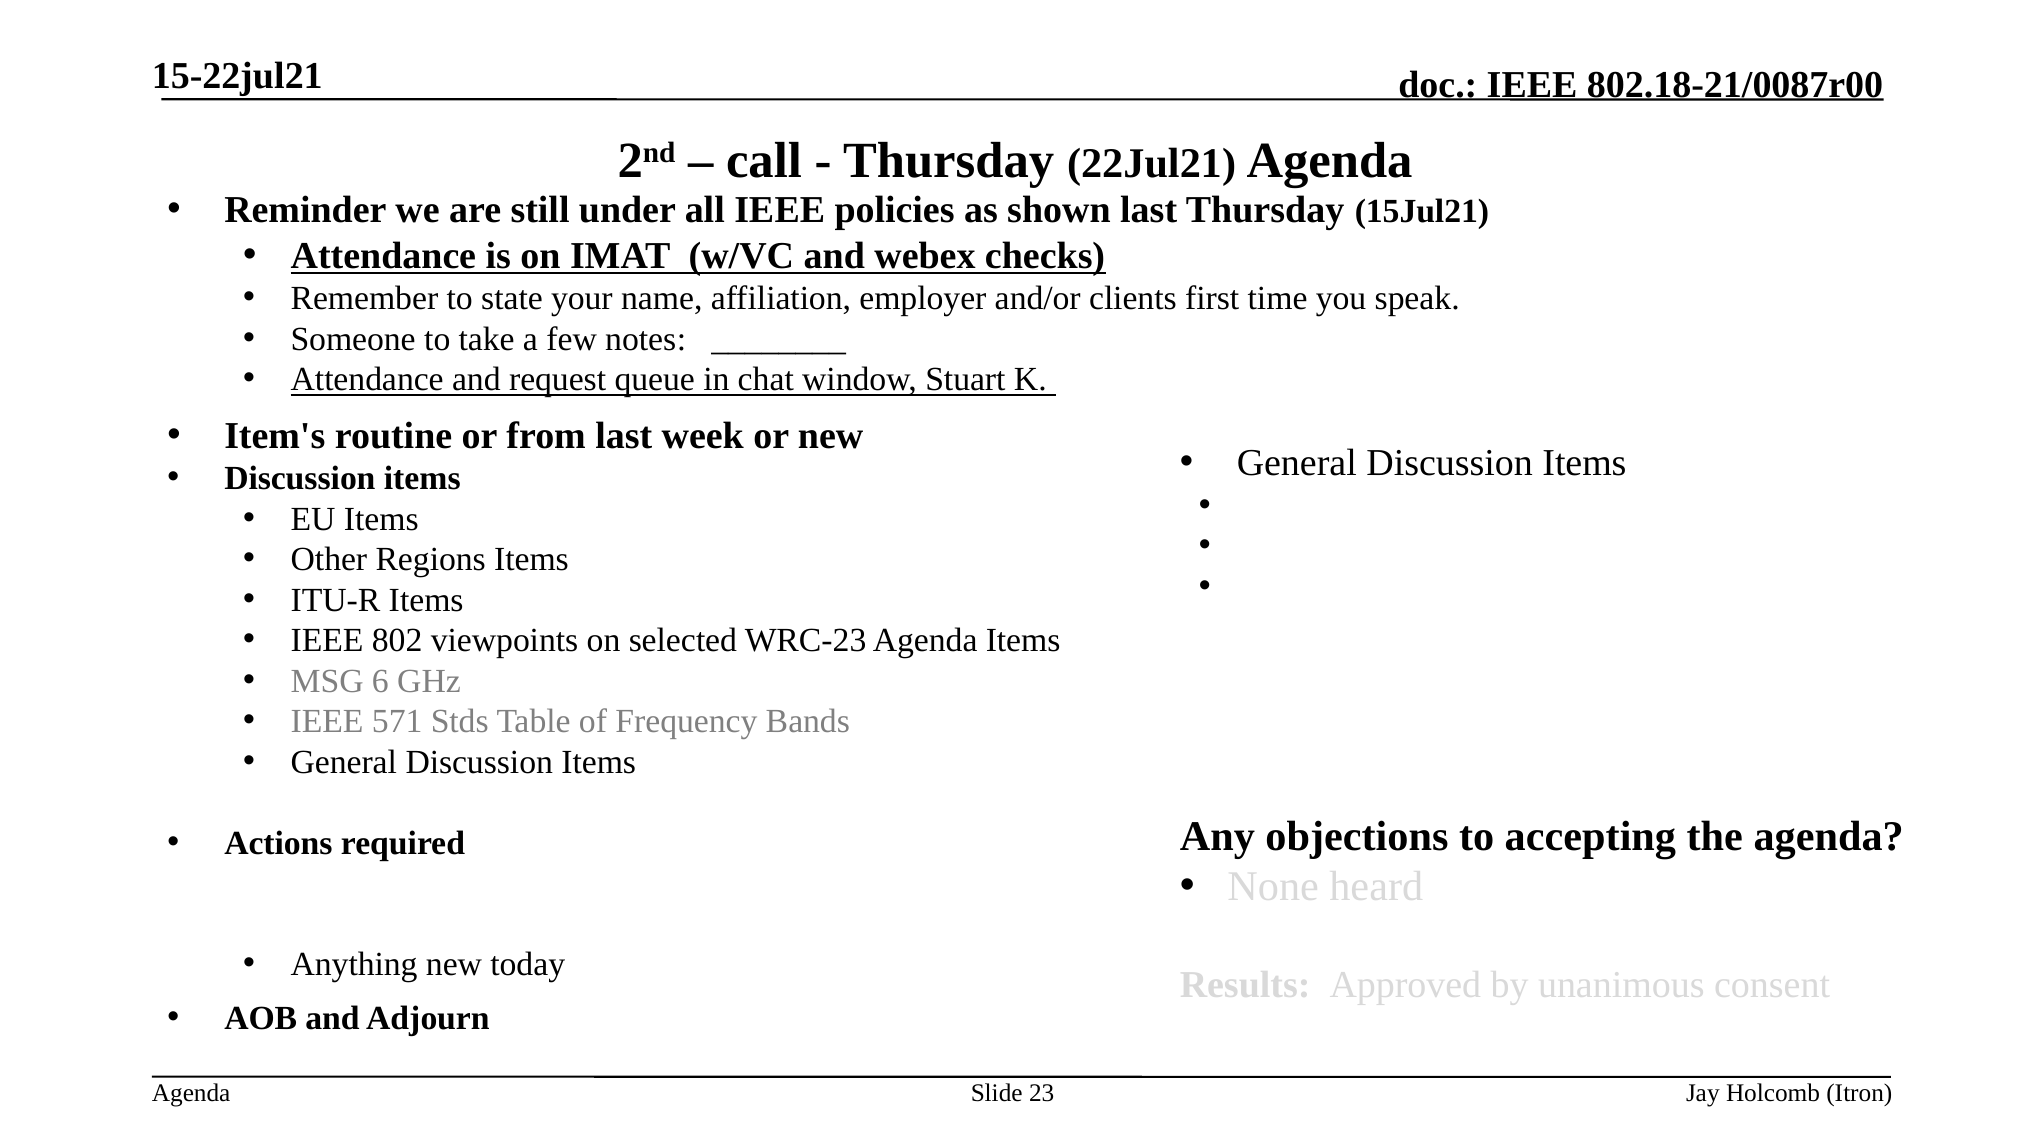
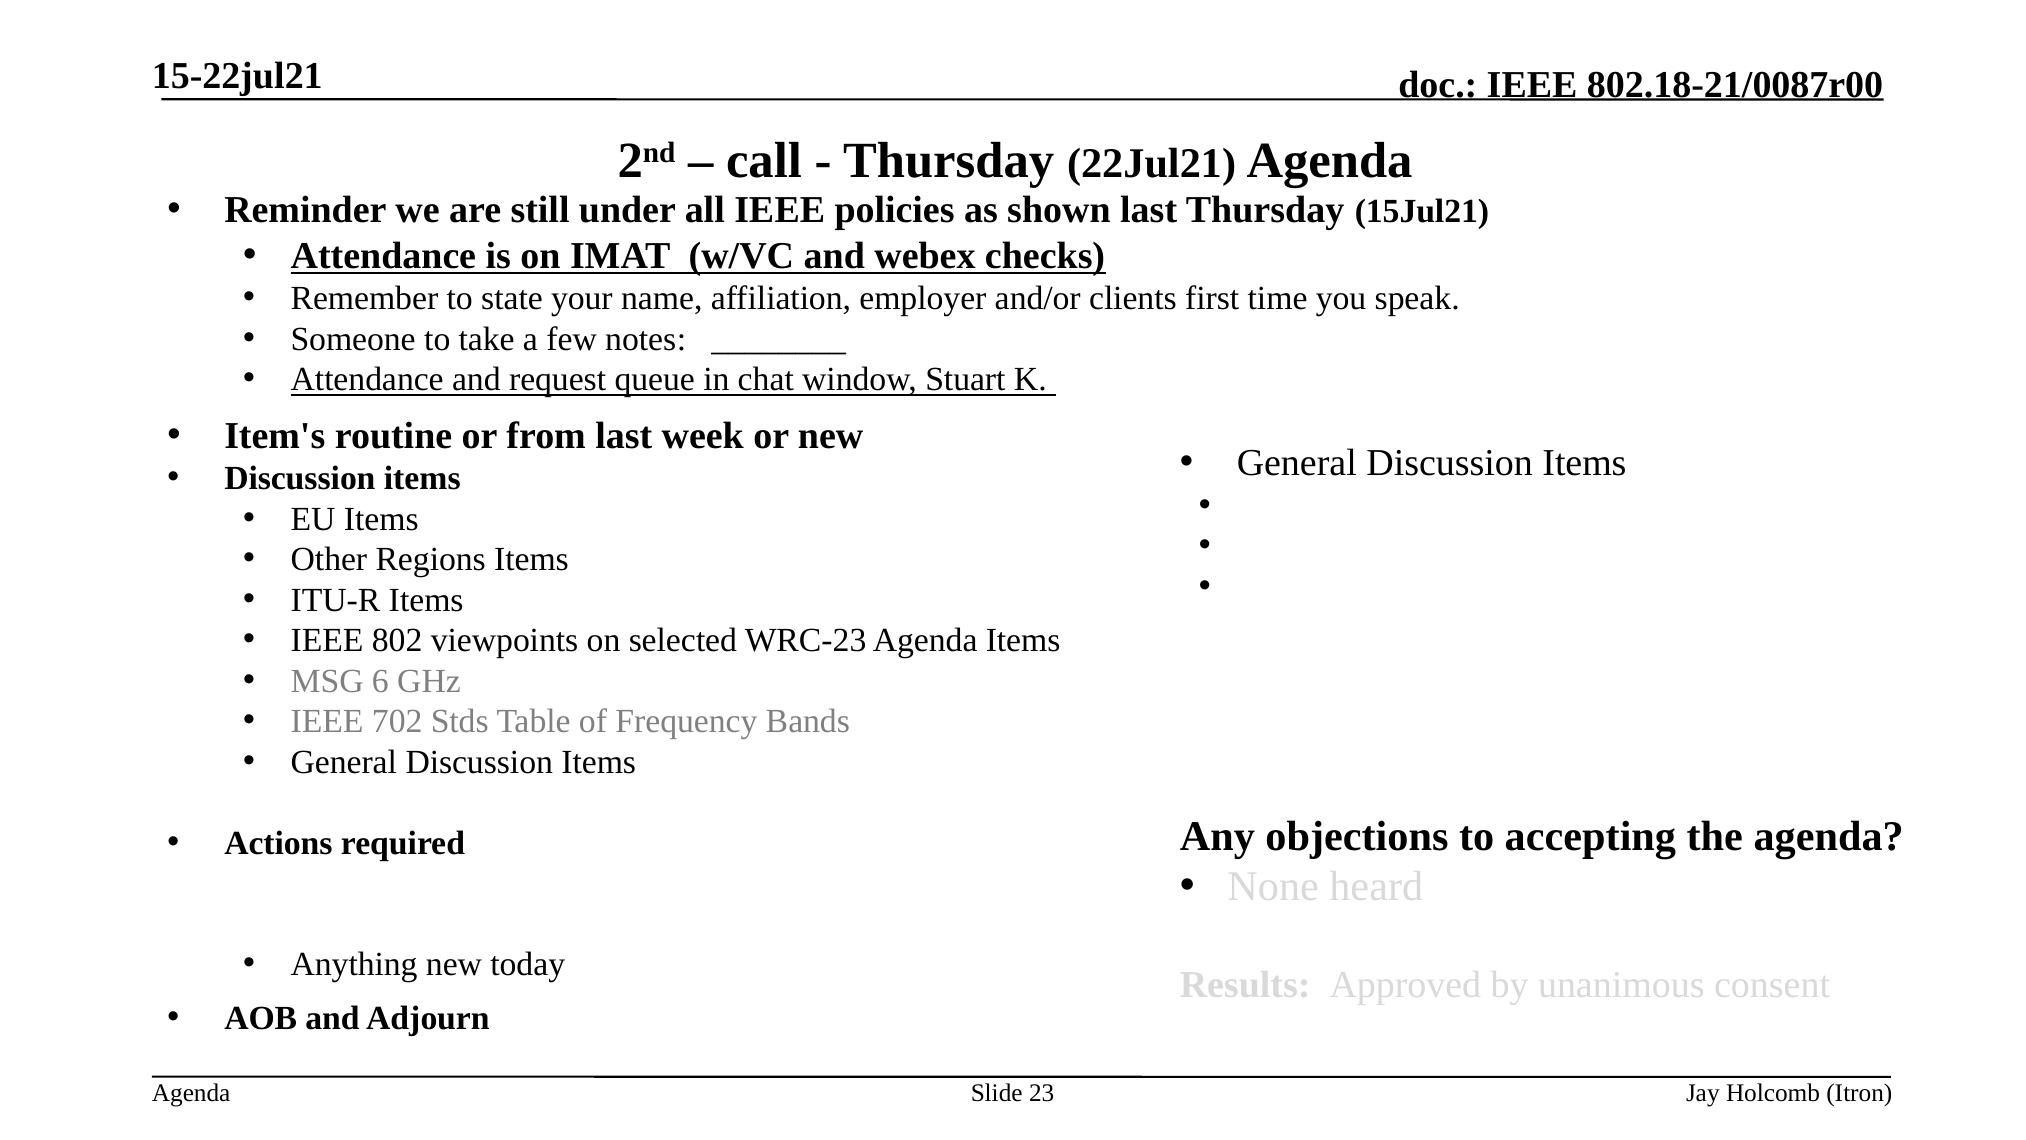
571: 571 -> 702 (397, 721)
